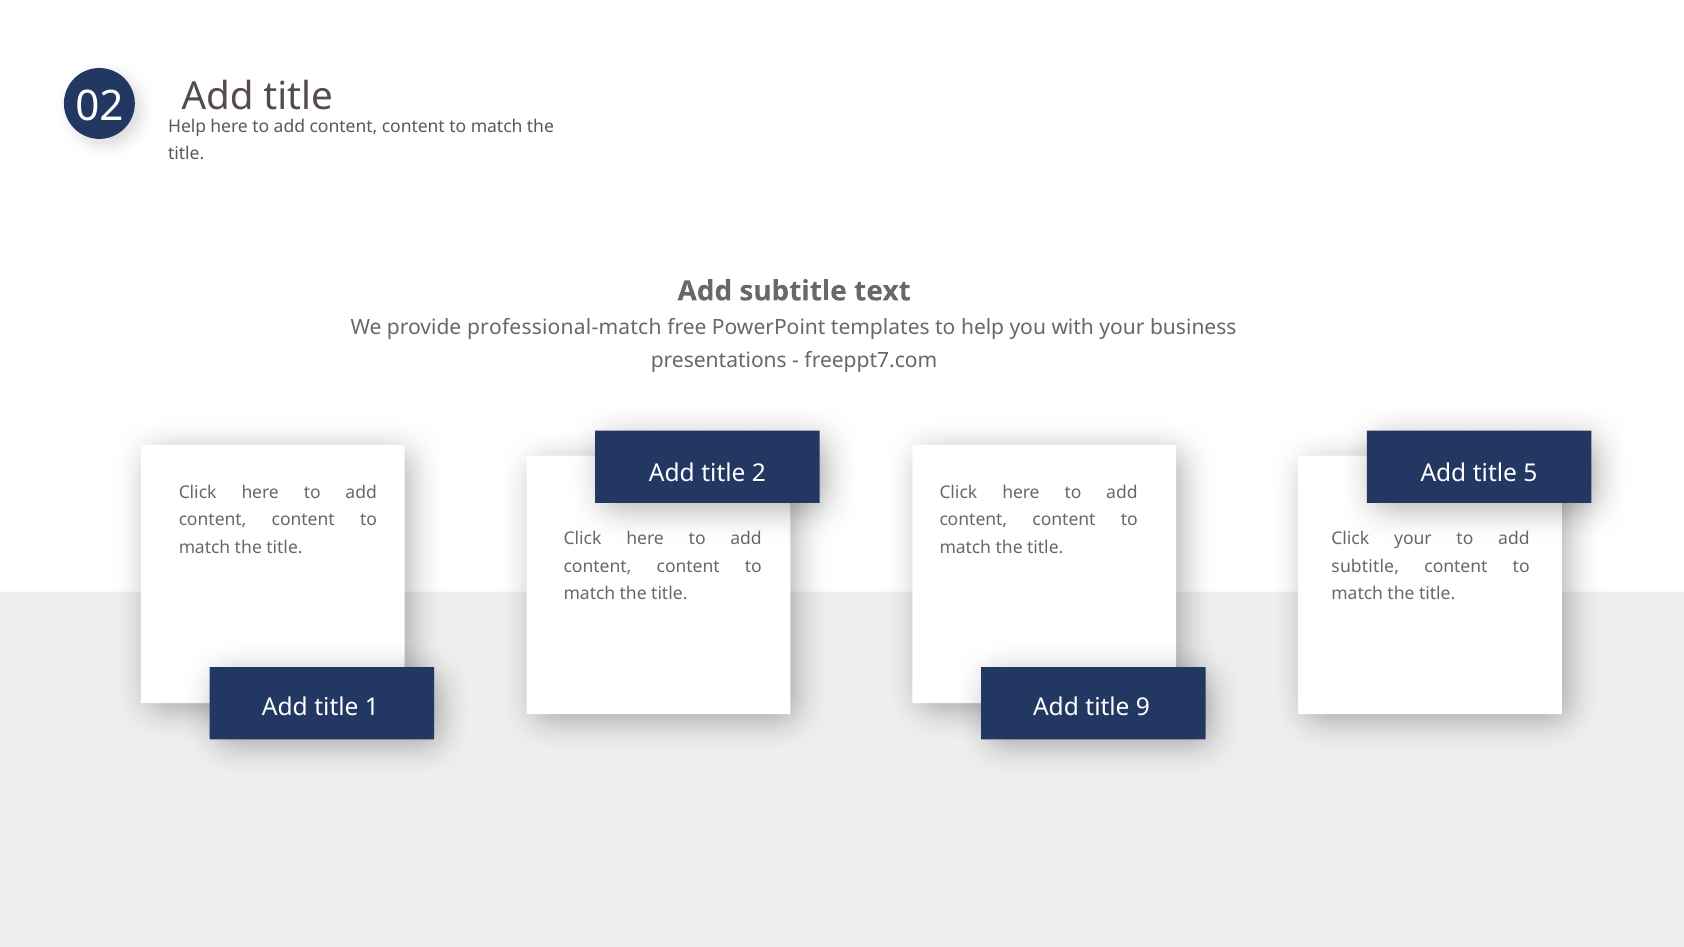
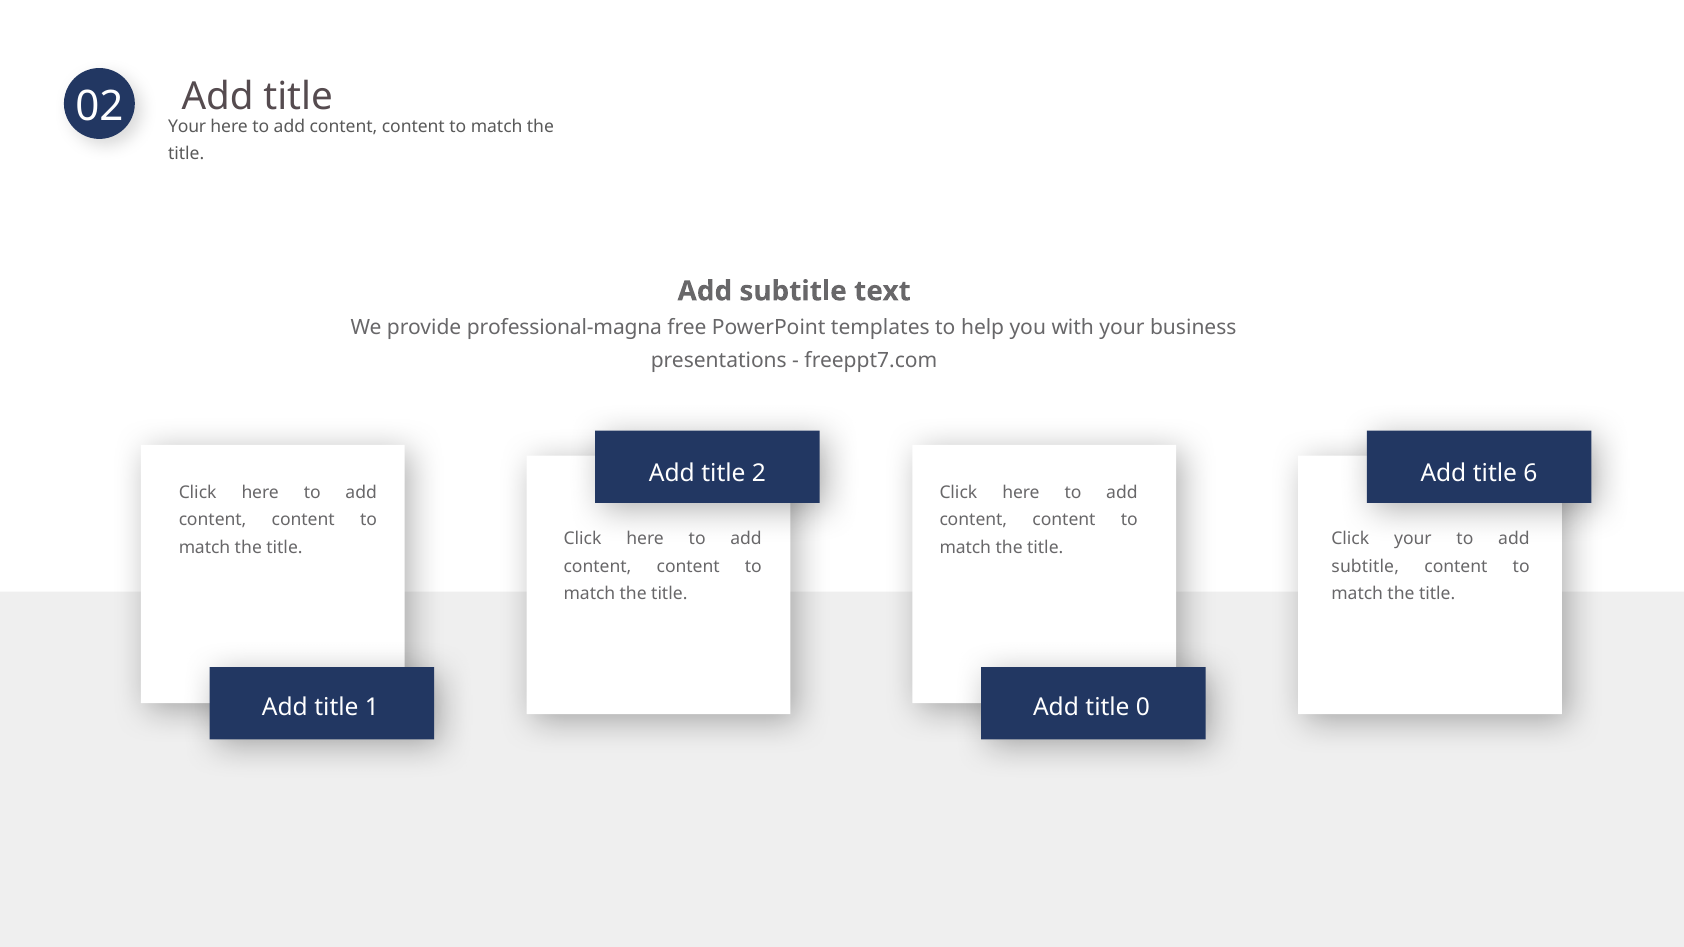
Help: Help -> Your (187, 127)
professional-match: professional-match -> professional-magna (564, 328)
5: 5 -> 6 (1530, 473)
9: 9 -> 0 (1143, 708)
